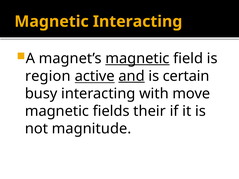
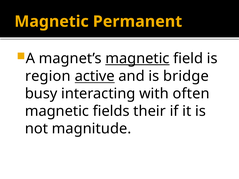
Magnetic Interacting: Interacting -> Permanent (138, 22)
and underline: present -> none (132, 76)
certain: certain -> bridge (186, 76)
move: move -> often (191, 94)
